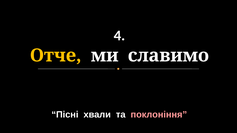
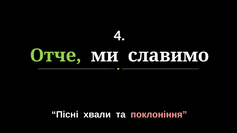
Отче colour: yellow -> light green (56, 56)
